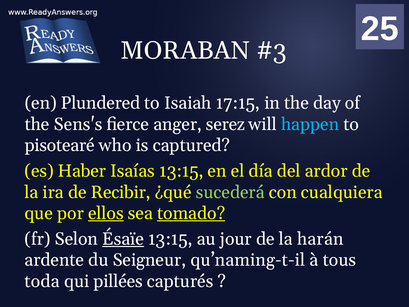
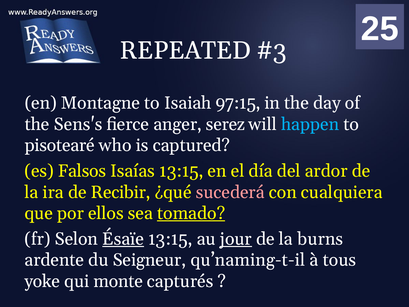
MORABAN: MORABAN -> REPEATED (185, 50)
Plundered: Plundered -> Montagne (100, 103)
17:15: 17:15 -> 97:15 (238, 103)
Haber: Haber -> Falsos (82, 171)
sucederá colour: light green -> pink (230, 192)
ellos underline: present -> none (106, 213)
jour underline: none -> present (236, 239)
harán: harán -> burns (320, 239)
toda: toda -> yoke (42, 281)
pillées: pillées -> monte (118, 281)
